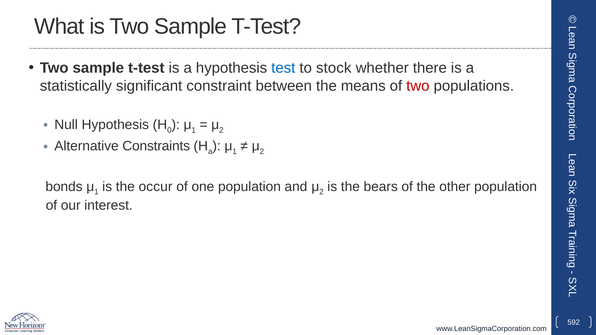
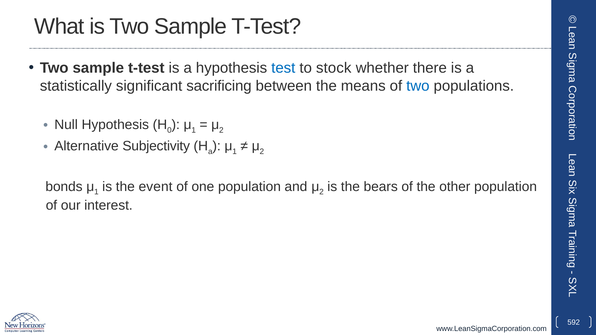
constraint: constraint -> sacrificing (219, 86)
two colour: red -> blue (418, 86)
Constraints: Constraints -> Subjectivity (156, 146)
occur: occur -> event (156, 187)
